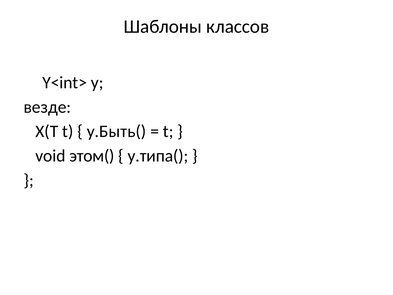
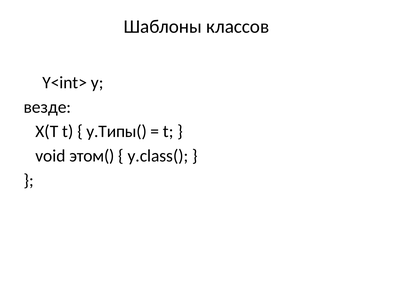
y.Быть(: y.Быть( -> y.Типы( (117, 131)
y.типа(: y.типа( -> y.class( (158, 156)
